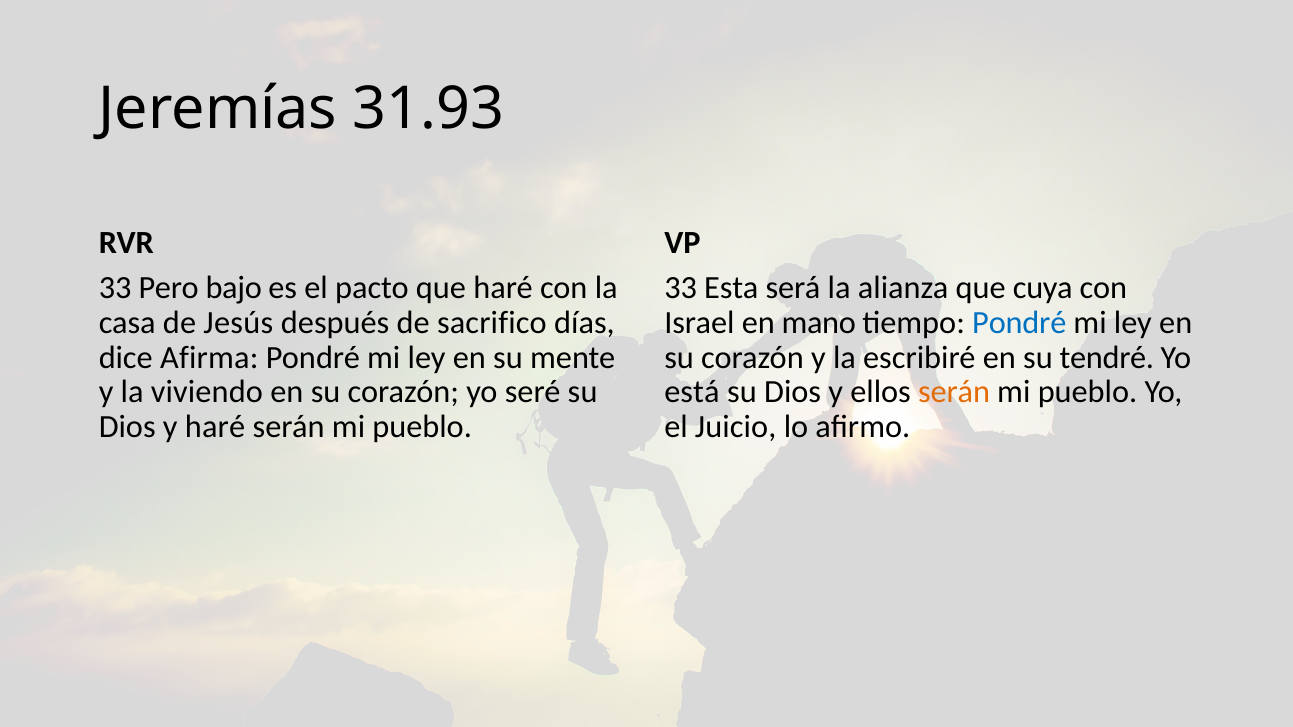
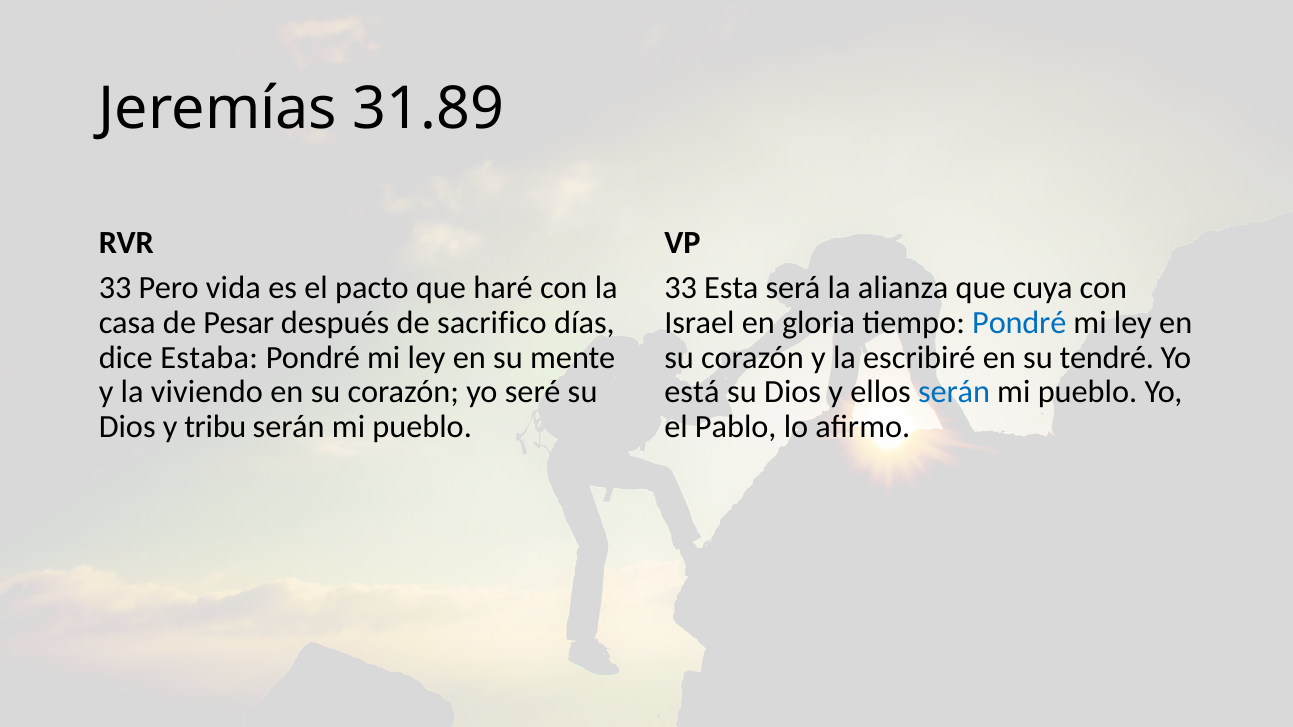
31.93: 31.93 -> 31.89 (428, 109)
bajo: bajo -> vida (233, 288)
Jesús: Jesús -> Pesar (239, 323)
mano: mano -> gloria (819, 323)
Afirma: Afirma -> Estaba (209, 358)
serán colour: orange -> blue (954, 392)
y haré: haré -> tribu (215, 427)
Juicio: Juicio -> Pablo (736, 427)
